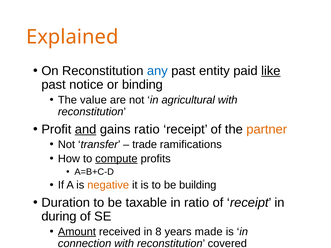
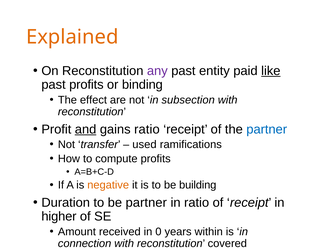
any colour: blue -> purple (157, 71)
past notice: notice -> profits (86, 85)
value: value -> effect (93, 100)
agricultural: agricultural -> subsection (188, 100)
partner colour: orange -> blue (267, 129)
trade: trade -> used (144, 145)
compute underline: present -> none (116, 159)
be taxable: taxable -> partner (146, 203)
during: during -> higher (59, 217)
Amount underline: present -> none (77, 232)
8: 8 -> 0 (158, 232)
made: made -> within (209, 232)
